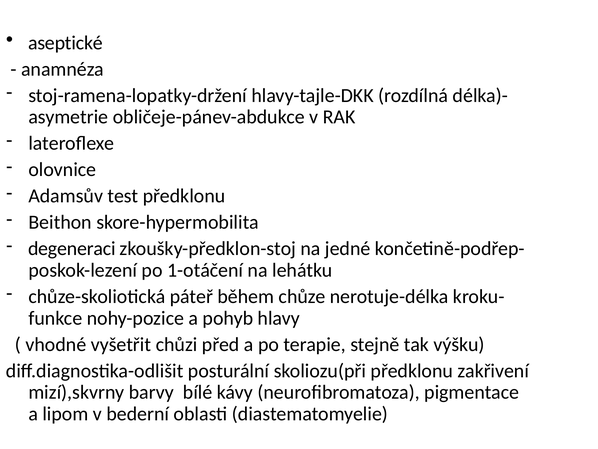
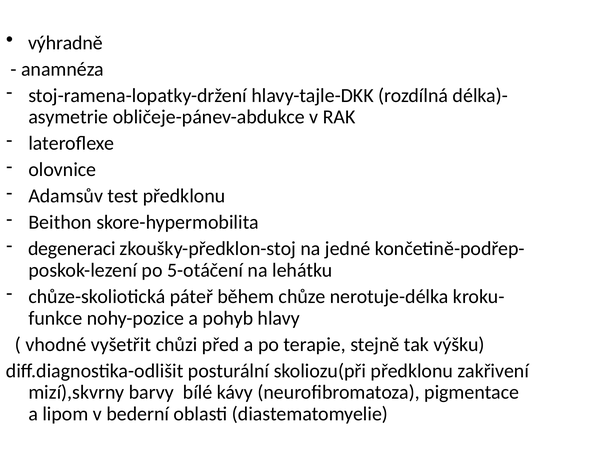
aseptické: aseptické -> výhradně (65, 43)
1-otáčení: 1-otáčení -> 5-otáčení (205, 270)
